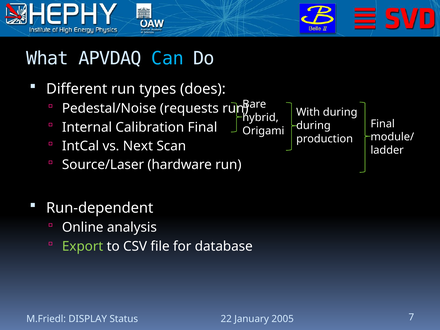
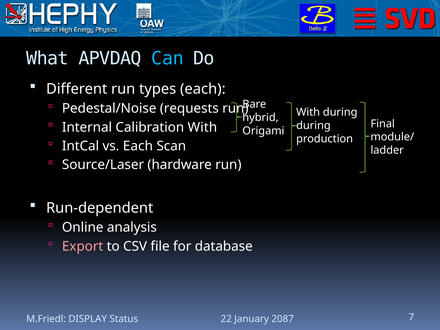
types does: does -> each (203, 89)
Calibration Final: Final -> With (202, 127)
vs Next: Next -> Each (138, 146)
Export colour: light green -> pink (83, 246)
2005: 2005 -> 2087 (283, 319)
